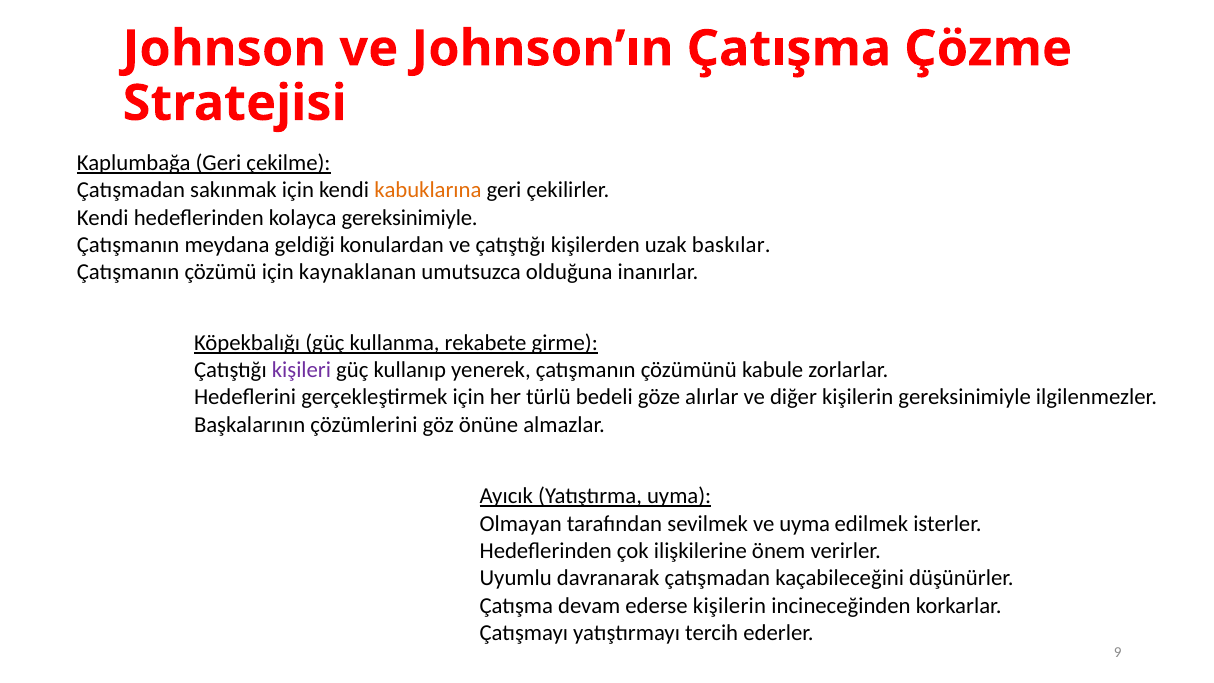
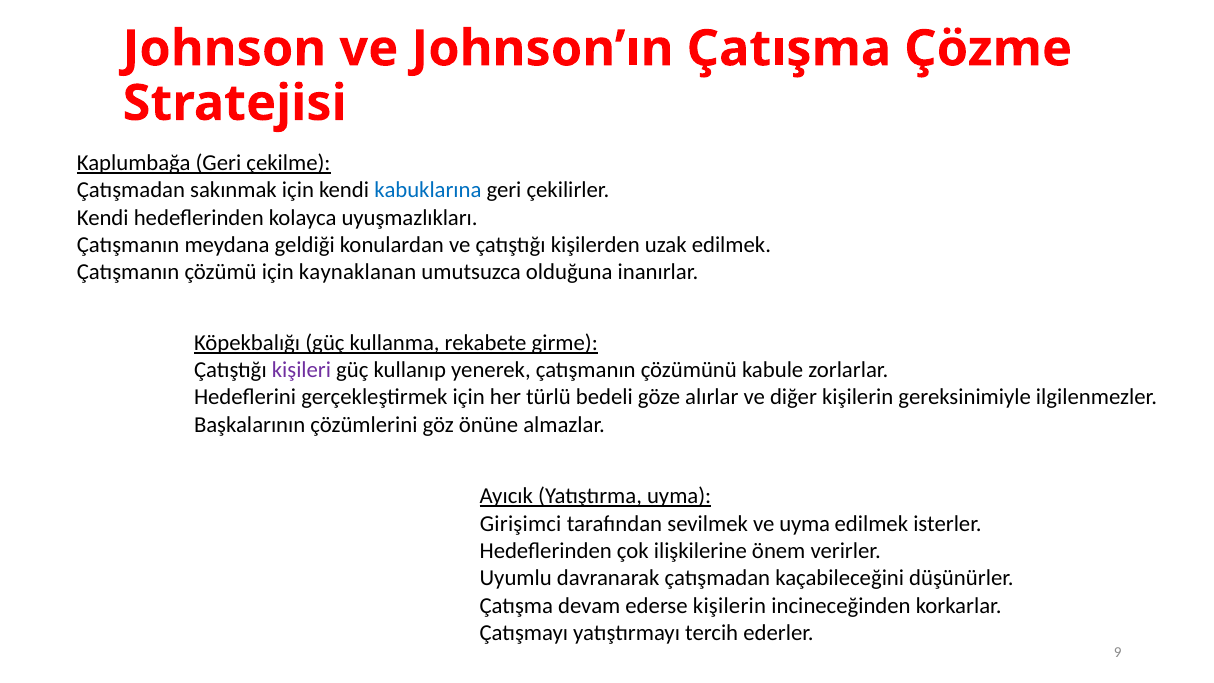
kabuklarına colour: orange -> blue (428, 190)
kolayca gereksinimiyle: gereksinimiyle -> uyuşmazlıkları (410, 217)
uzak baskılar: baskılar -> edilmek (731, 245)
Olmayan: Olmayan -> Girişimci (521, 523)
